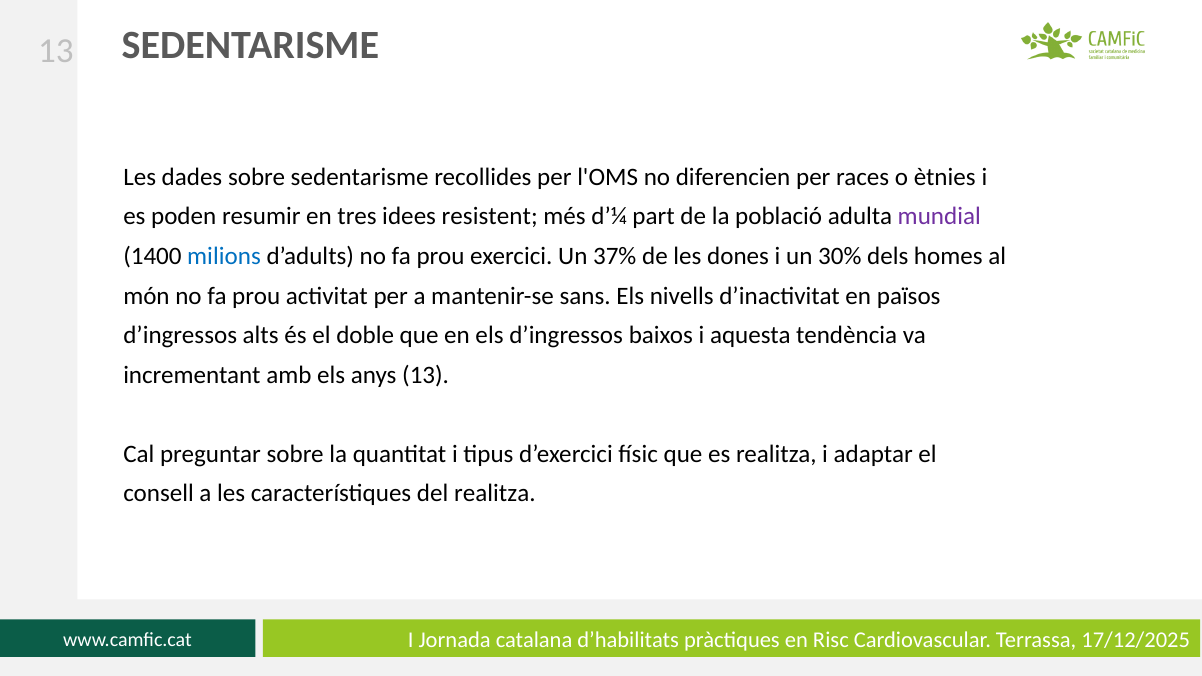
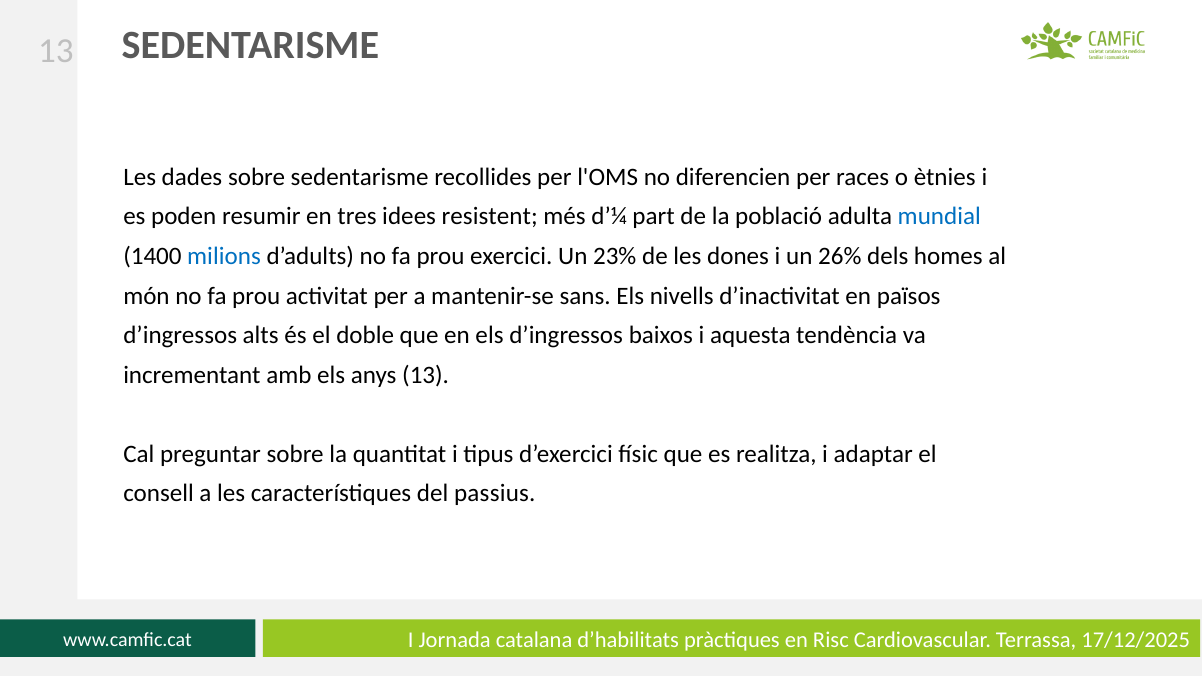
mundial colour: purple -> blue (939, 217)
37%: 37% -> 23% (615, 256)
30%: 30% -> 26% (840, 256)
del realitza: realitza -> passius (495, 494)
